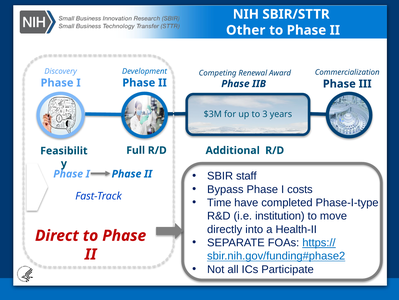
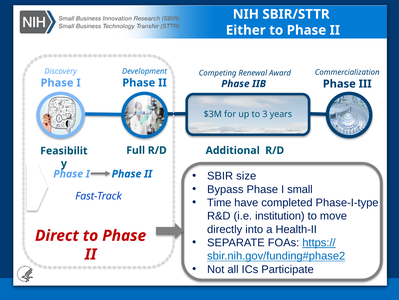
Other: Other -> Either (246, 30)
staff: staff -> size (246, 176)
costs: costs -> small (300, 189)
